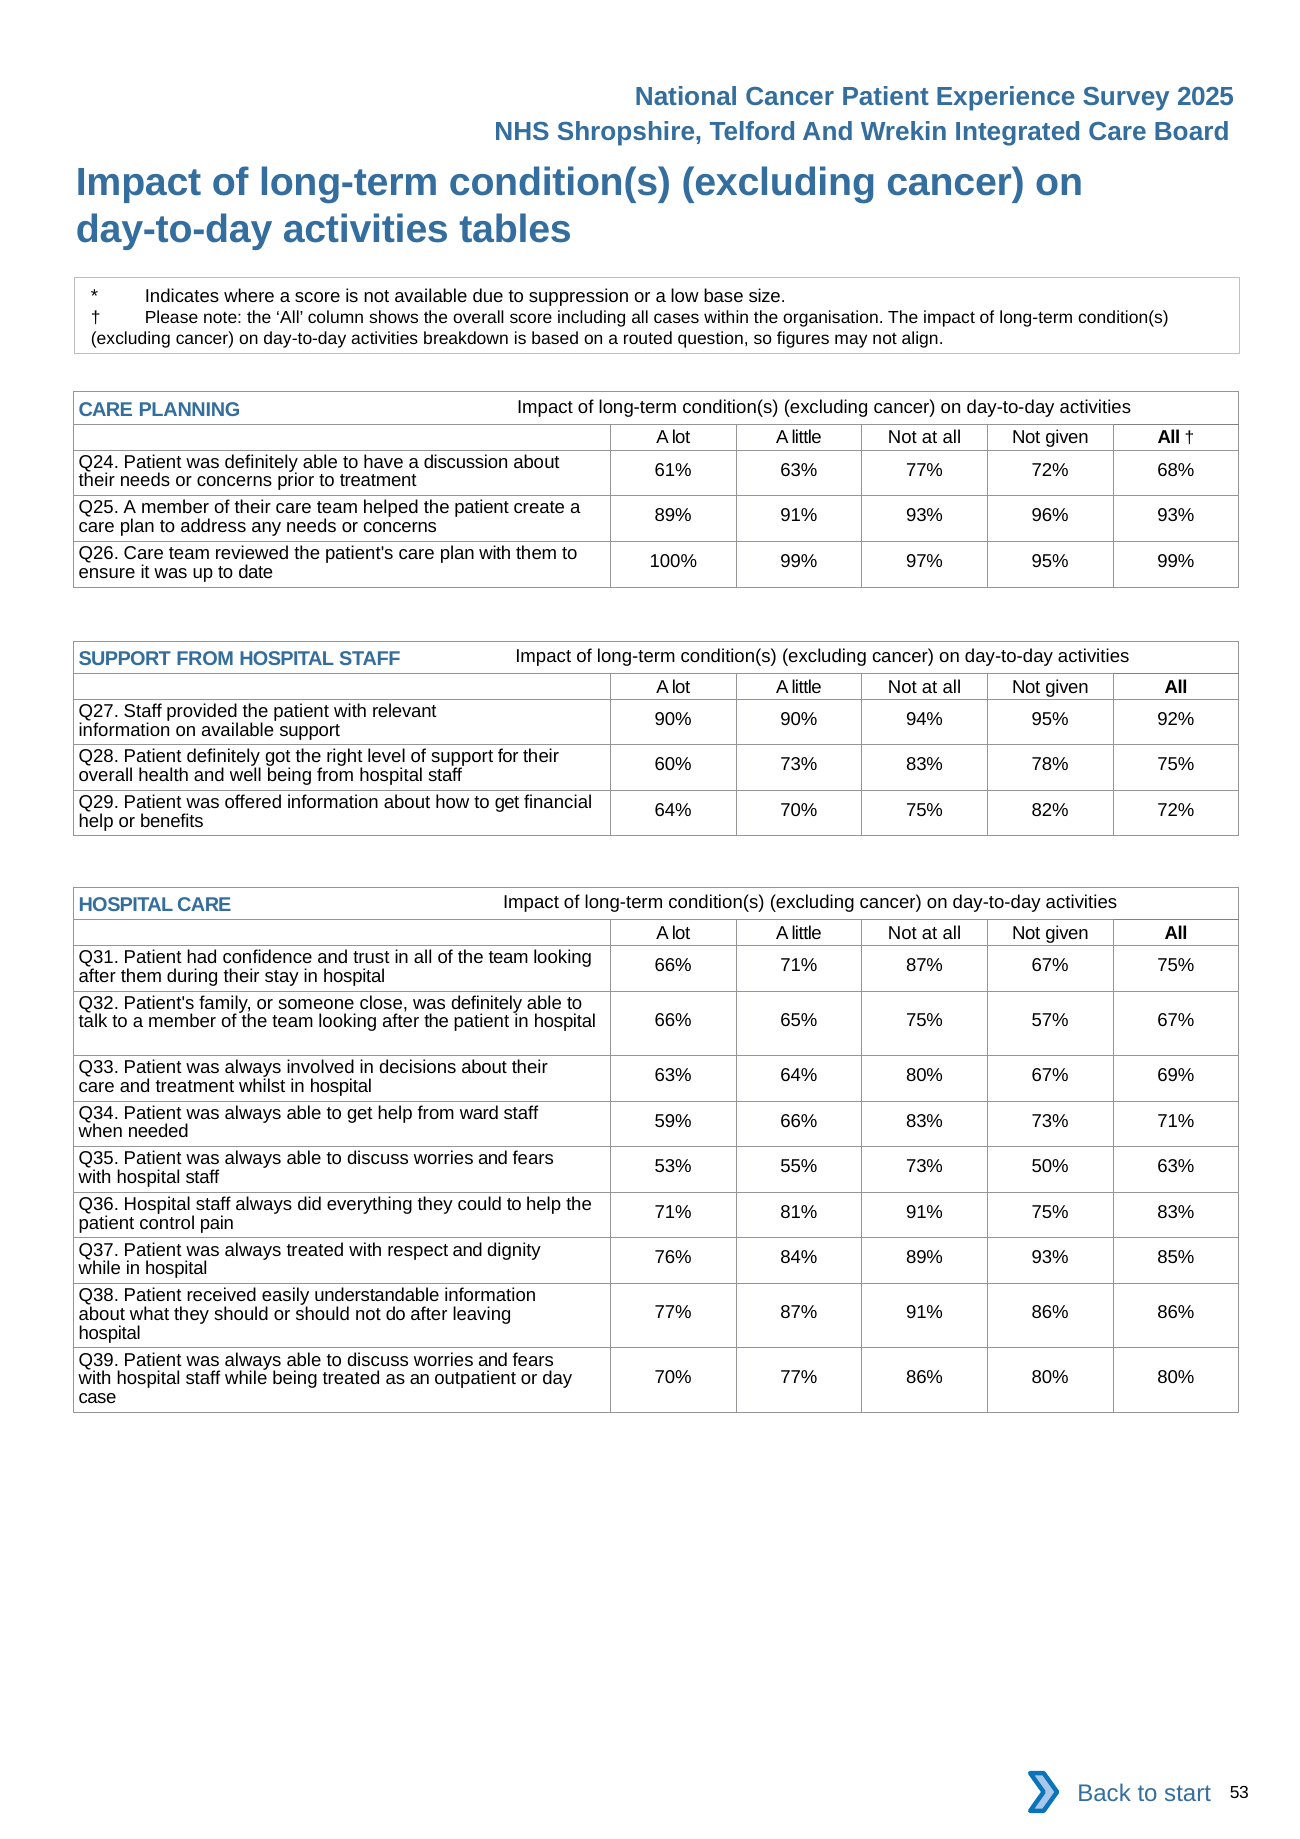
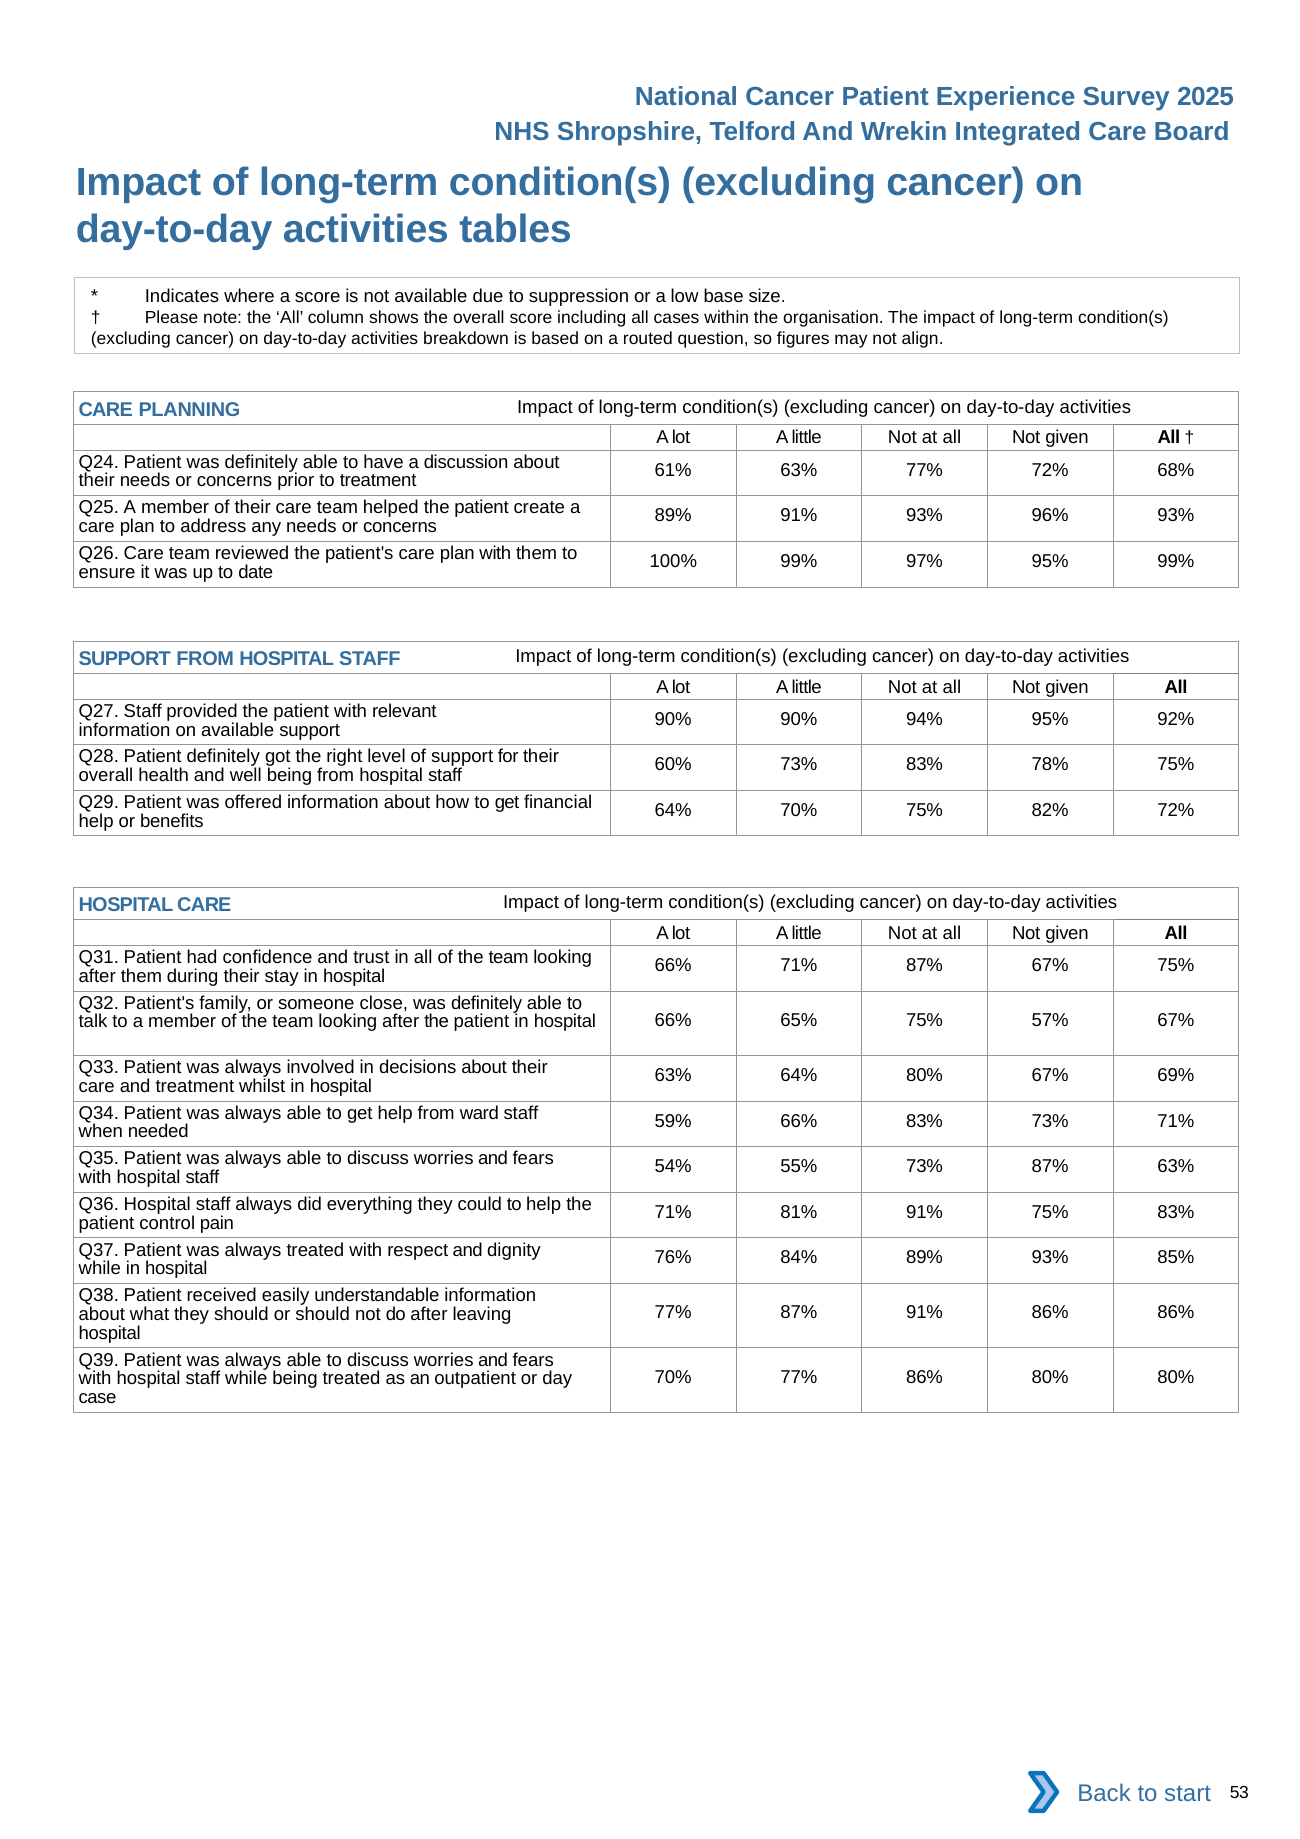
53%: 53% -> 54% (673, 1167)
73% 50%: 50% -> 87% (1050, 1167)
